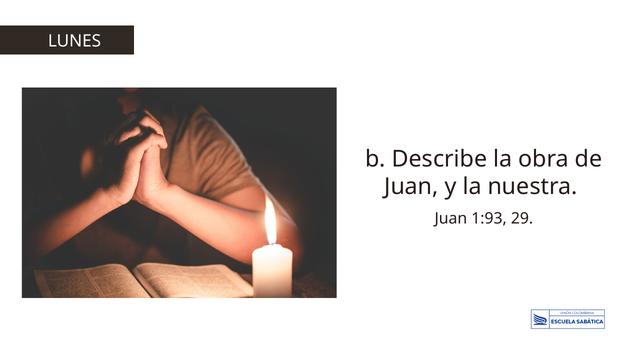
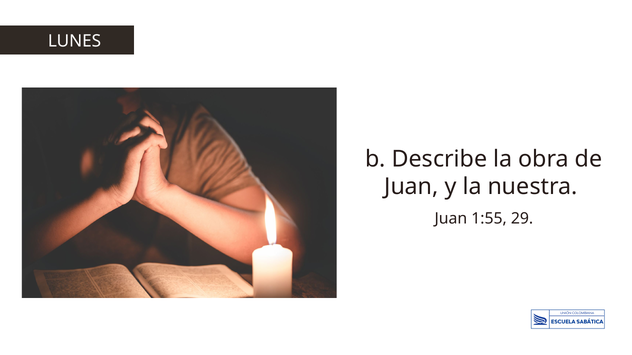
1:93: 1:93 -> 1:55 (489, 219)
